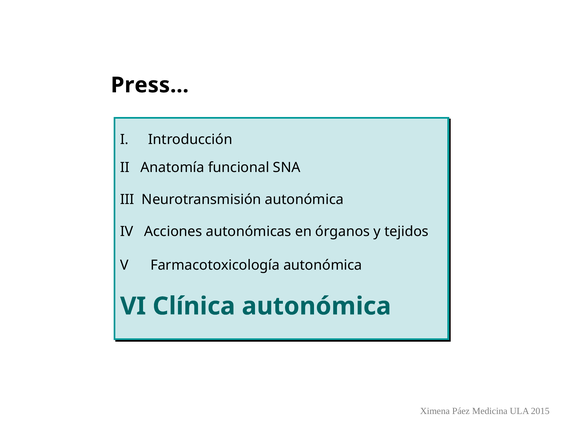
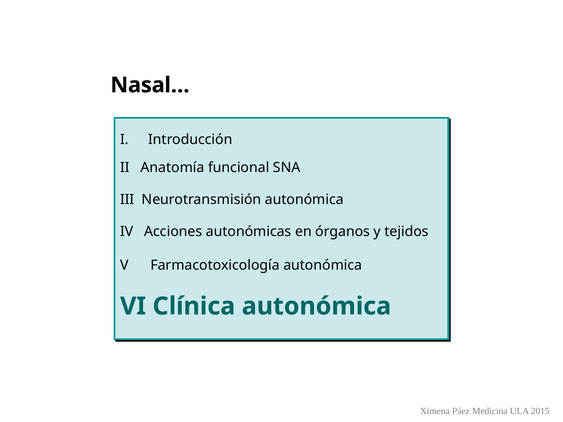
Press…: Press… -> Nasal… (150, 85)
